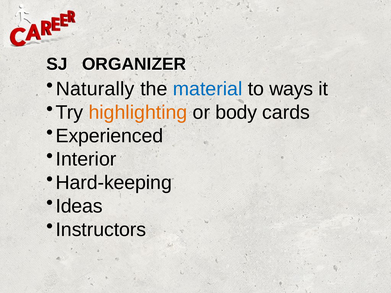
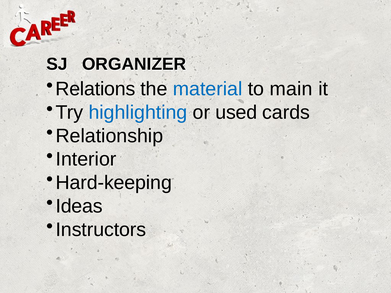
Naturally: Naturally -> Relations (95, 89)
ways: ways -> main (291, 89)
highlighting colour: orange -> blue (138, 112)
body: body -> used (236, 112)
Experienced: Experienced -> Relationship (109, 136)
